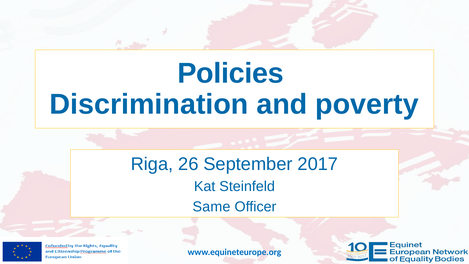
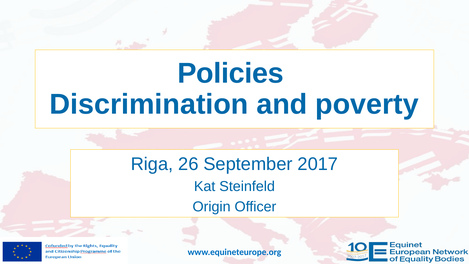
Same: Same -> Origin (212, 207)
